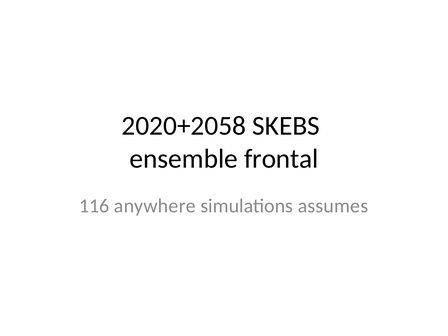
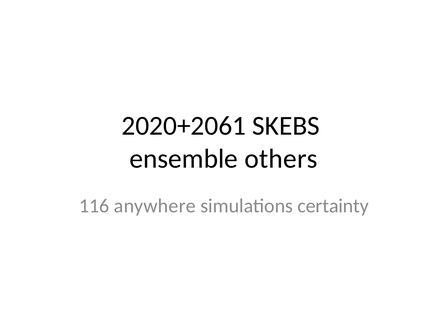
2020+2058: 2020+2058 -> 2020+2061 (184, 126)
frontal: frontal -> others (281, 159)
assumes: assumes -> certainty (333, 206)
